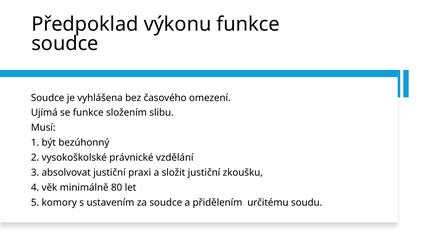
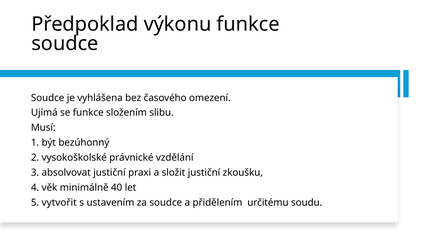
80: 80 -> 40 (117, 187)
komory: komory -> vytvořit (59, 202)
